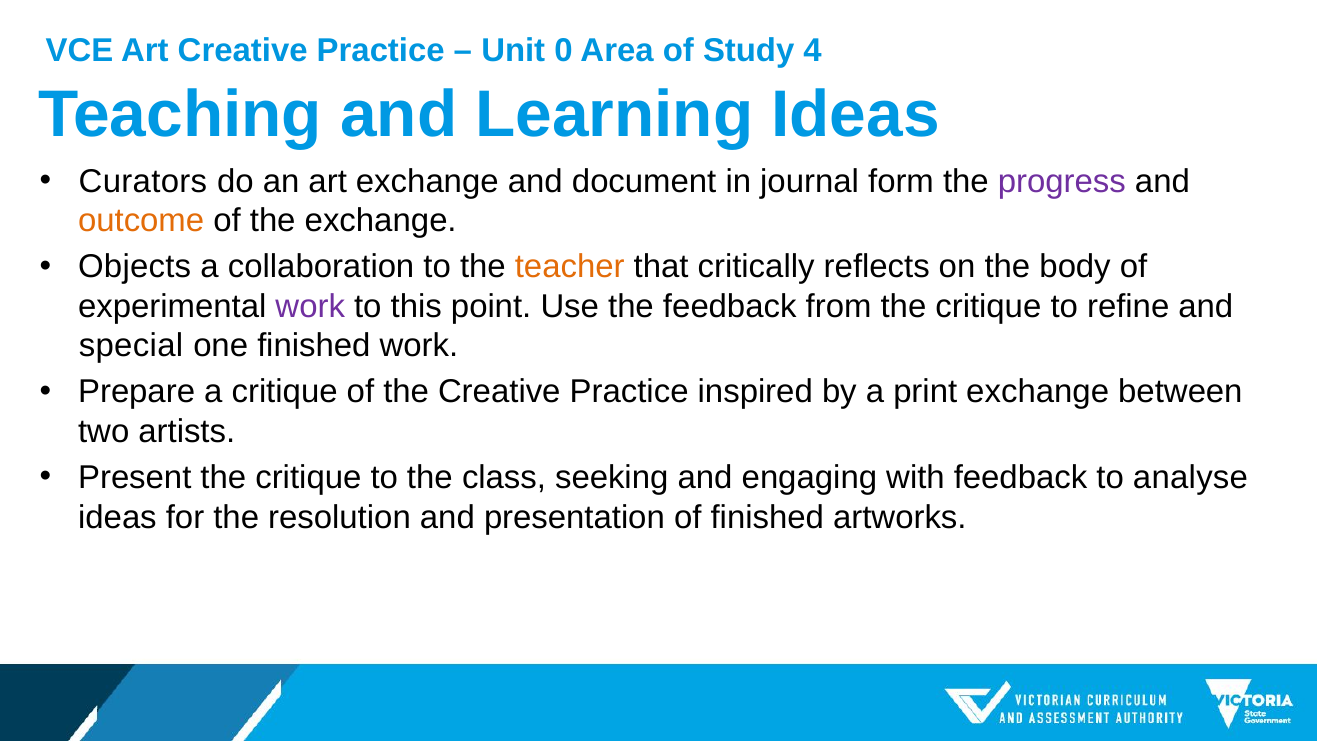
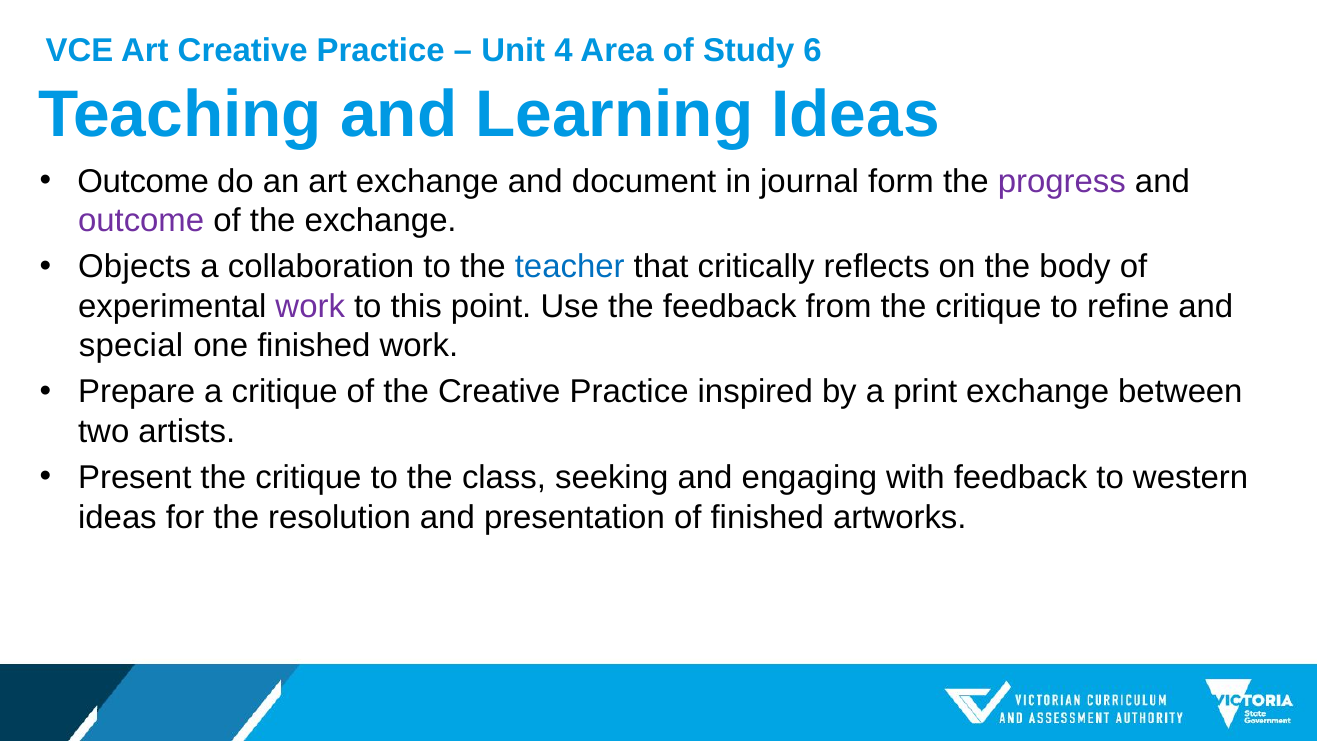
0: 0 -> 4 (564, 51)
4: 4 -> 6 (813, 51)
Curators: Curators -> Outcome (143, 181)
outcome colour: orange -> purple (141, 221)
teacher colour: orange -> blue (570, 267)
analyse: analyse -> western (1191, 478)
